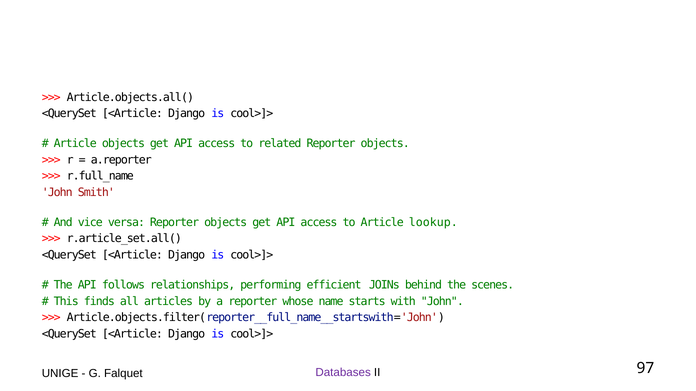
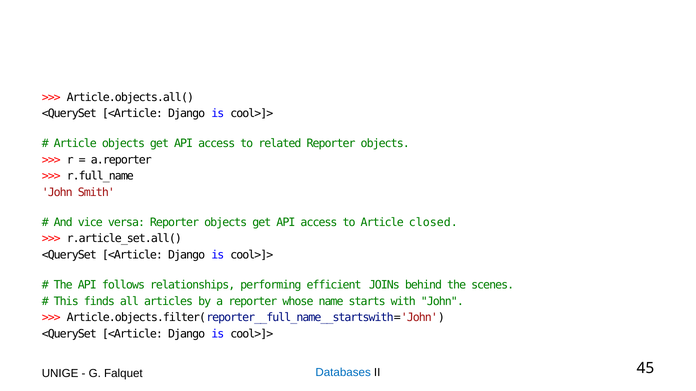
lookup: lookup -> closed (433, 223)
Databases colour: purple -> blue (343, 373)
97: 97 -> 45 (645, 369)
